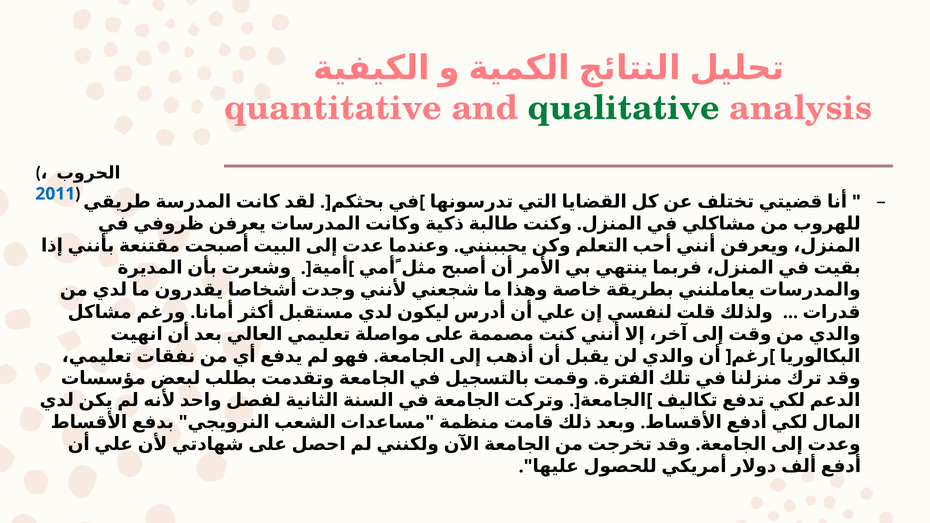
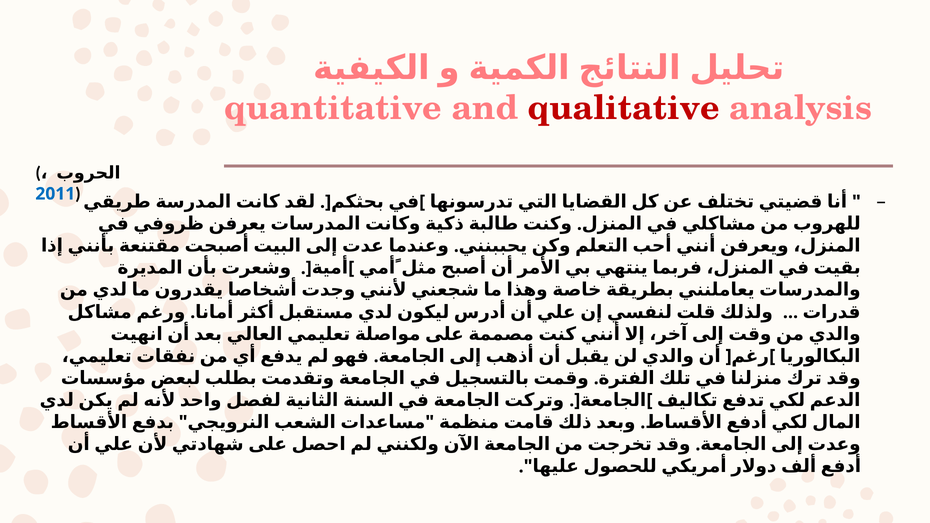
qualitative colour: green -> red (624, 108)
